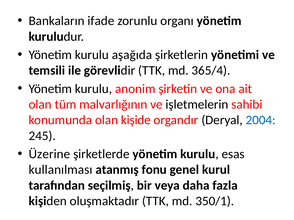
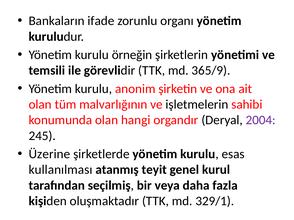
aşağıda: aşağıda -> örneğin (132, 55)
365/4: 365/4 -> 365/9 (211, 71)
kişide: kişide -> hangi (136, 120)
2004 colour: blue -> purple (261, 120)
fonu: fonu -> teyit (154, 170)
350/1: 350/1 -> 329/1 (215, 201)
